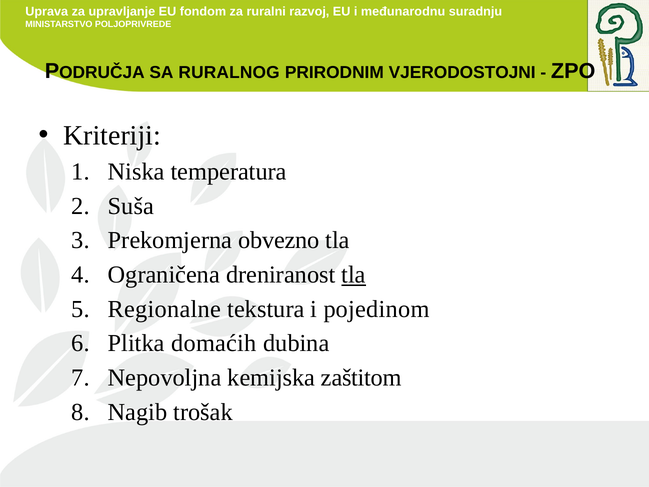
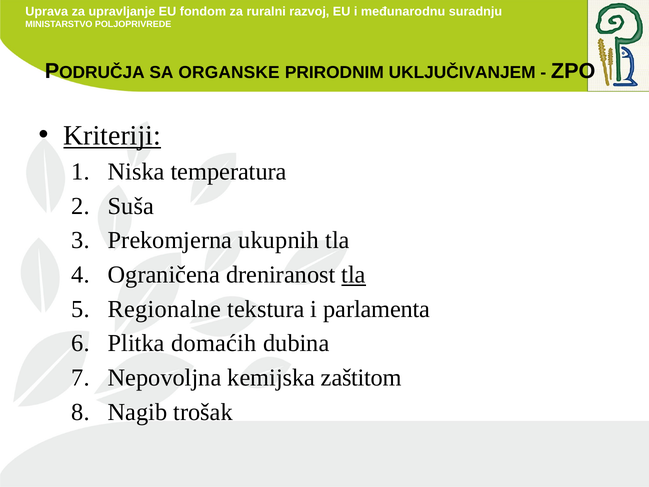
RURALNOG: RURALNOG -> ORGANSKE (229, 73)
VJERODOSTOJNI: VJERODOSTOJNI -> UKLJUČIVANJEM (462, 73)
Kriteriji underline: none -> present (112, 136)
obvezno: obvezno -> ukupnih (279, 240)
pojedinom: pojedinom -> parlamenta (377, 309)
